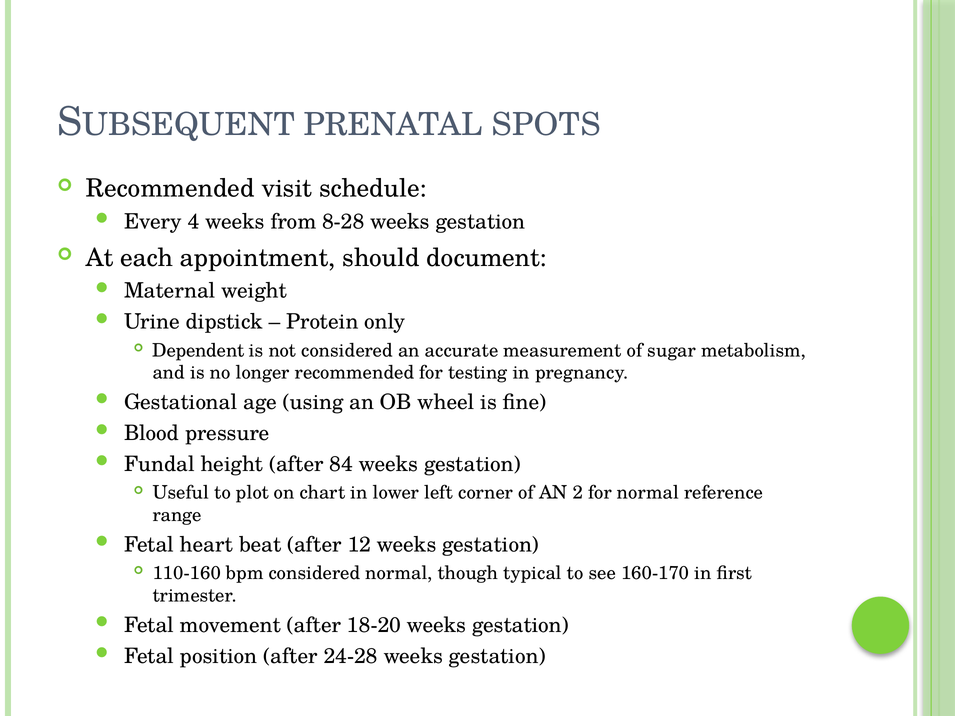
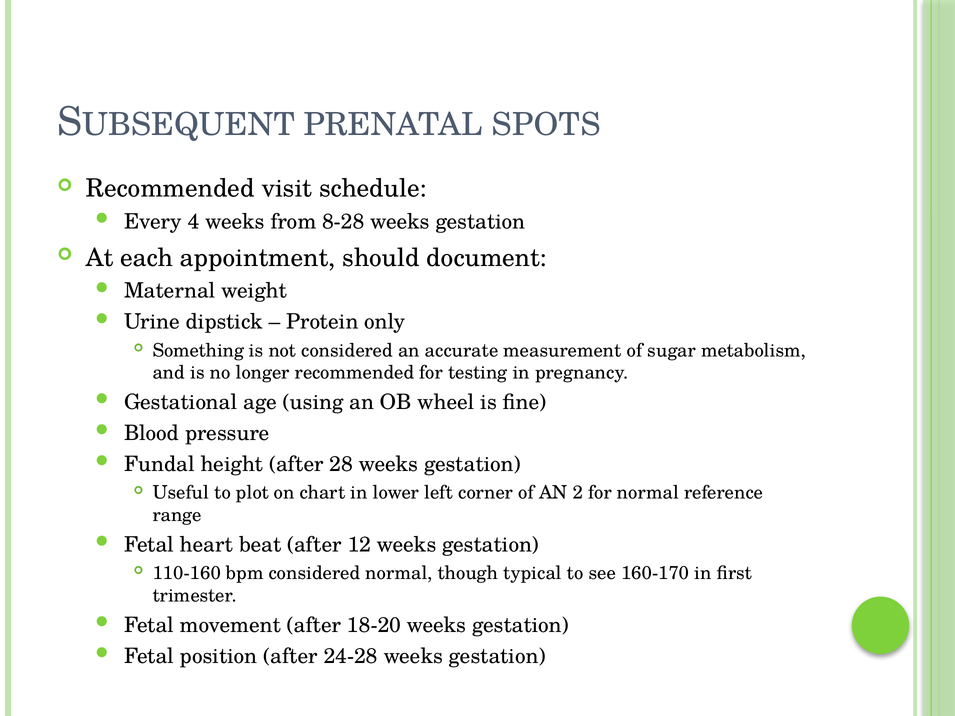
Dependent: Dependent -> Something (198, 351)
84: 84 -> 28 (341, 464)
